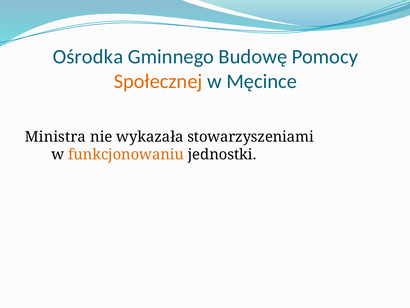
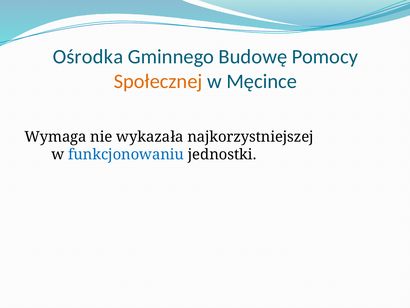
Ministra: Ministra -> Wymaga (55, 137)
stowarzyszeniami: stowarzyszeniami -> najkorzystniejszej (251, 137)
funkcjonowaniu colour: orange -> blue (126, 154)
